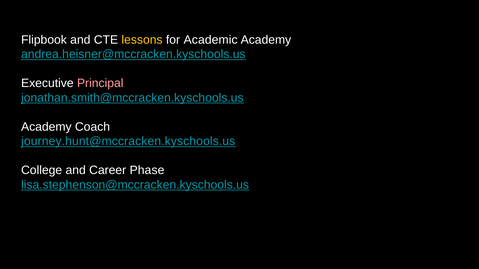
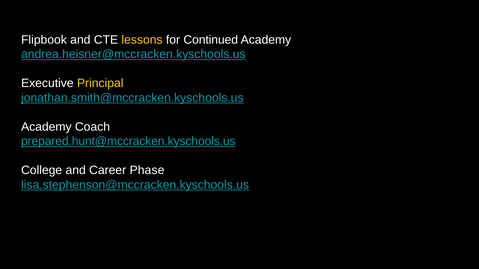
Academic: Academic -> Continued (211, 40)
Principal colour: pink -> yellow (100, 83)
journey.hunt@mccracken.kyschools.us: journey.hunt@mccracken.kyschools.us -> prepared.hunt@mccracken.kyschools.us (128, 141)
